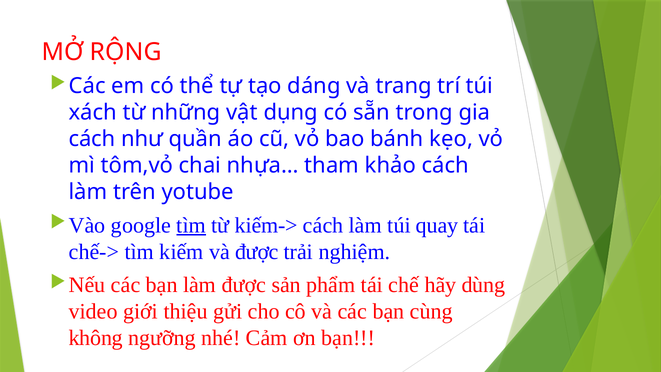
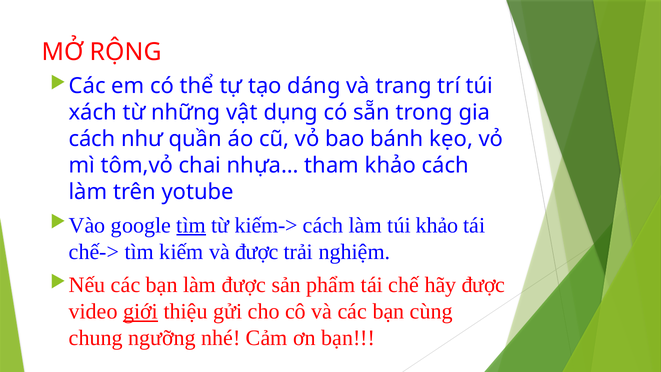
túi quay: quay -> khảo (437, 225)
hãy dùng: dùng -> được (483, 285)
giới underline: none -> present (141, 311)
không: không -> chung (96, 338)
